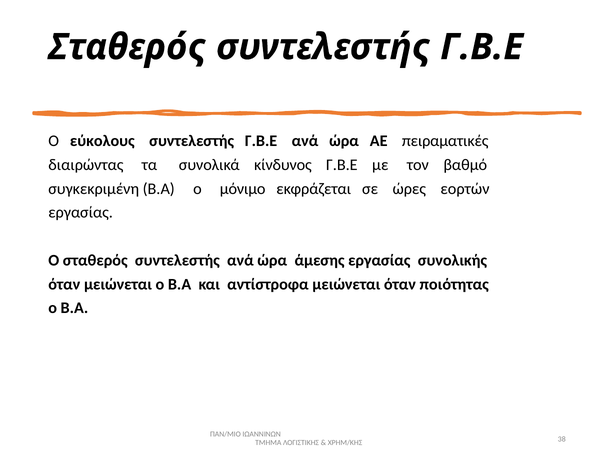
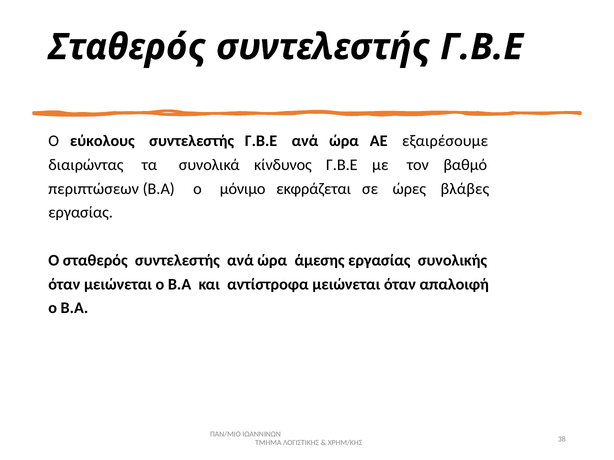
πειραματικές: πειραματικές -> εξαιρέσουμε (445, 141)
συγκεκριμένη: συγκεκριμένη -> περιπτώσεων (94, 189)
εορτών: εορτών -> βλάβες (465, 189)
ποιότητας: ποιότητας -> απαλοιφή (454, 285)
